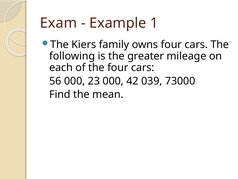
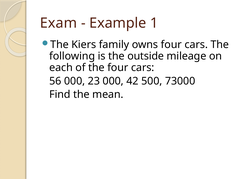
greater: greater -> outside (146, 56)
039: 039 -> 500 (152, 81)
